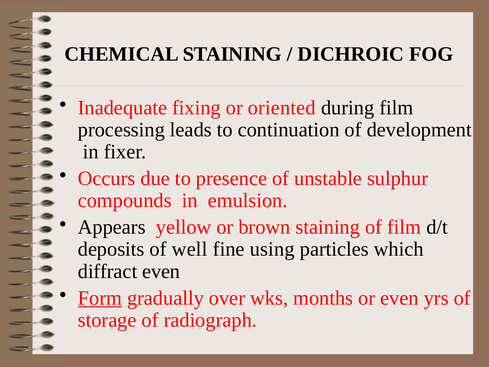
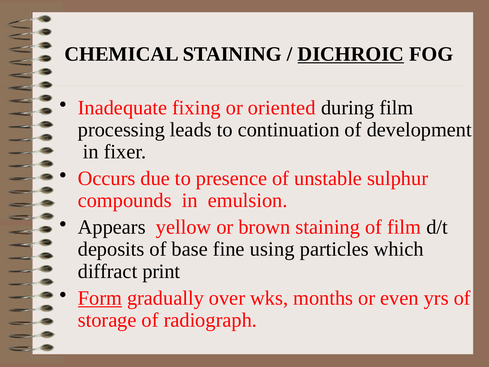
DICHROIC underline: none -> present (351, 54)
well: well -> base (190, 249)
diffract even: even -> print (161, 271)
